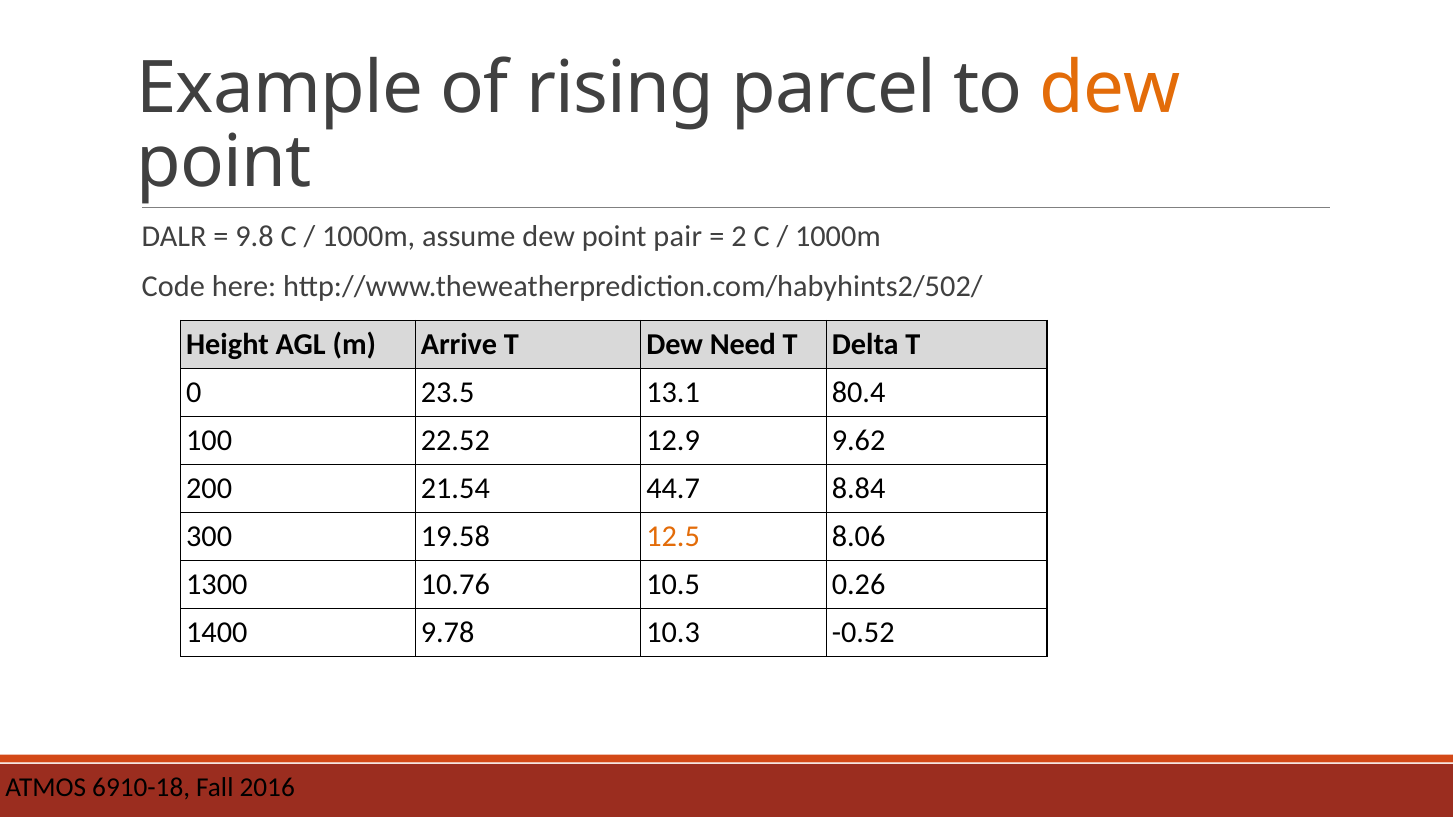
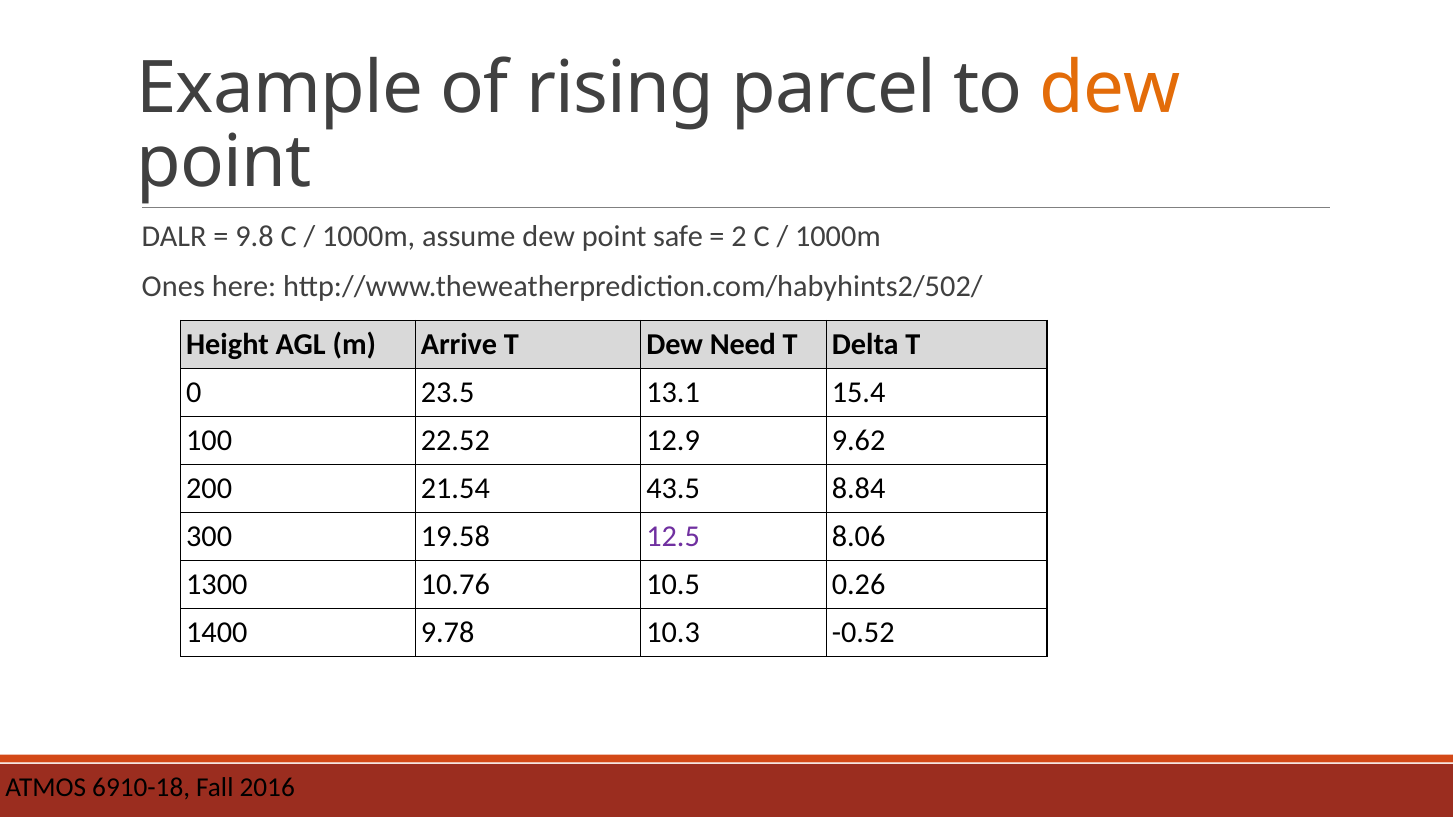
pair: pair -> safe (678, 236)
Code: Code -> Ones (173, 287)
80.4: 80.4 -> 15.4 (859, 393)
44.7: 44.7 -> 43.5 (673, 489)
12.5 colour: orange -> purple (673, 537)
